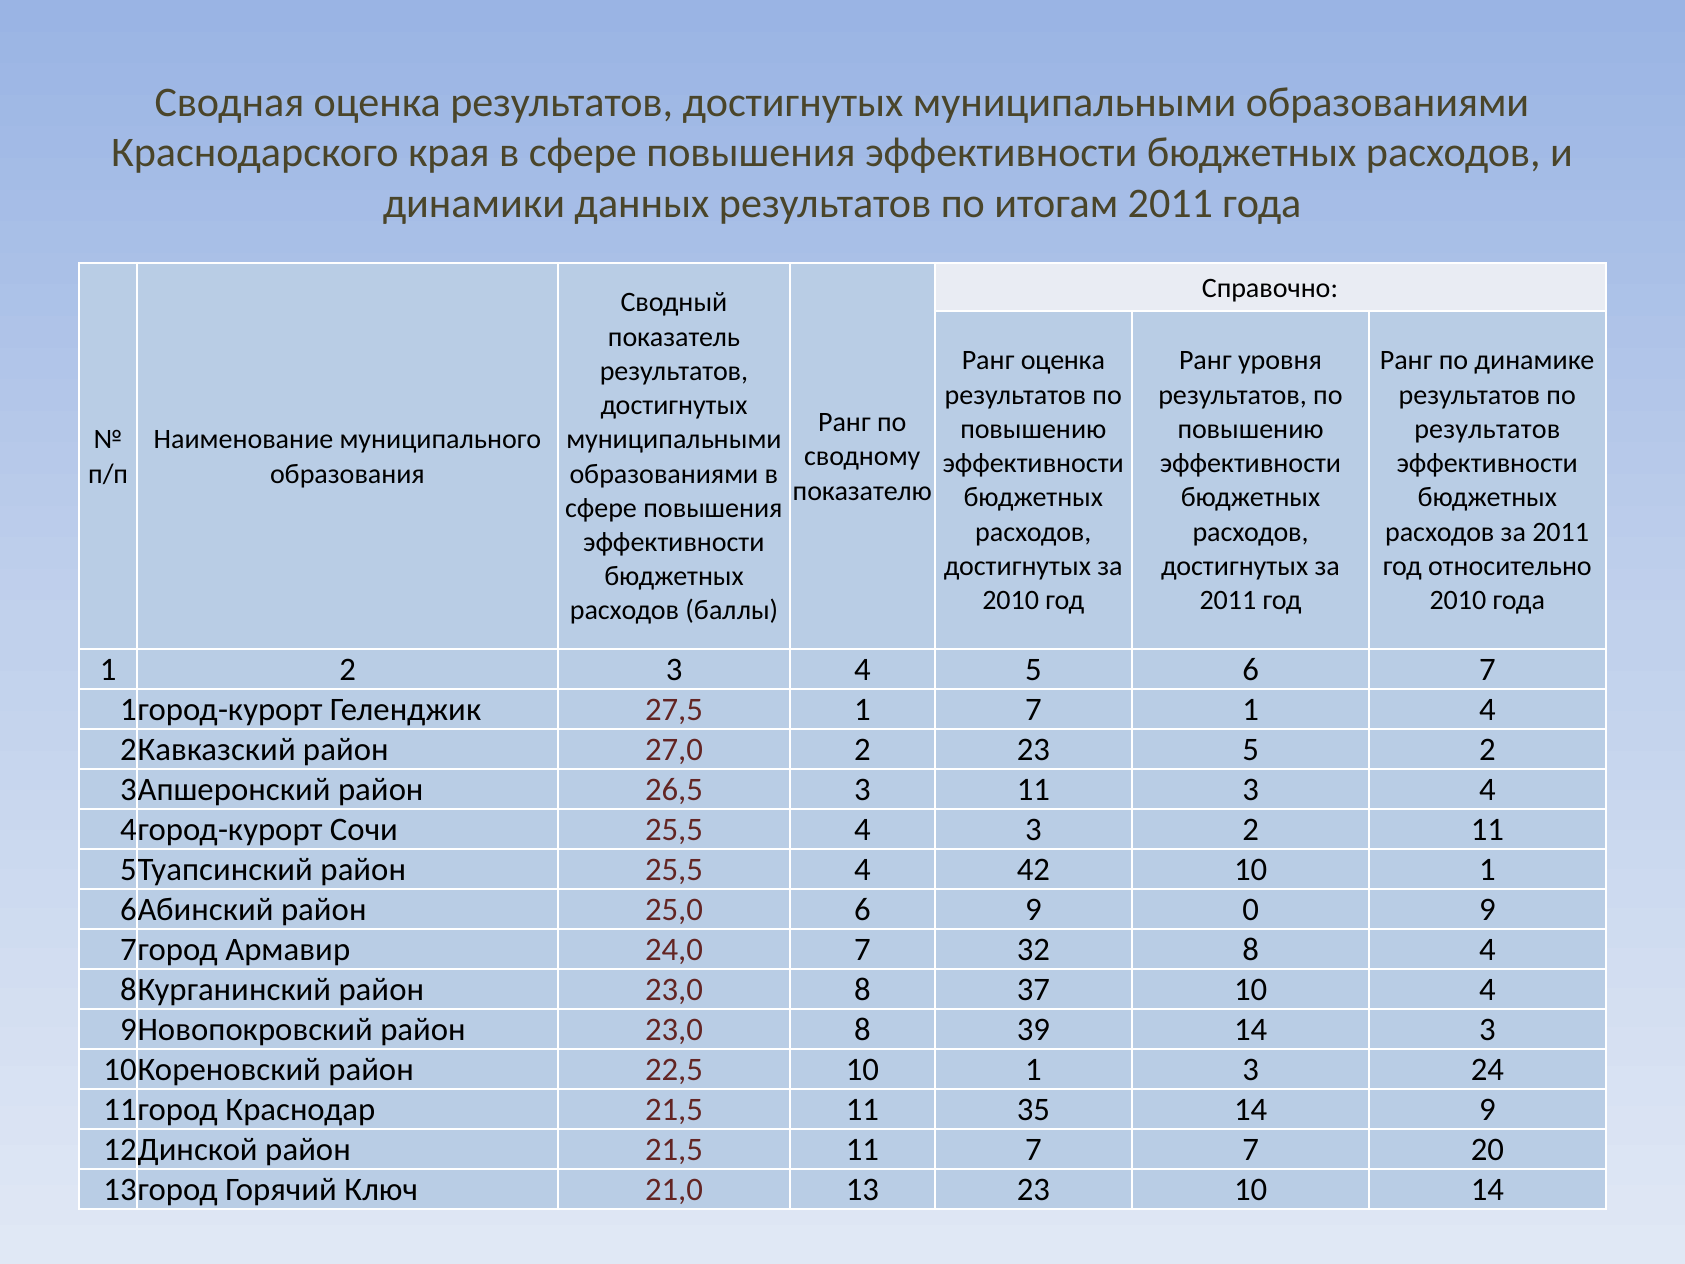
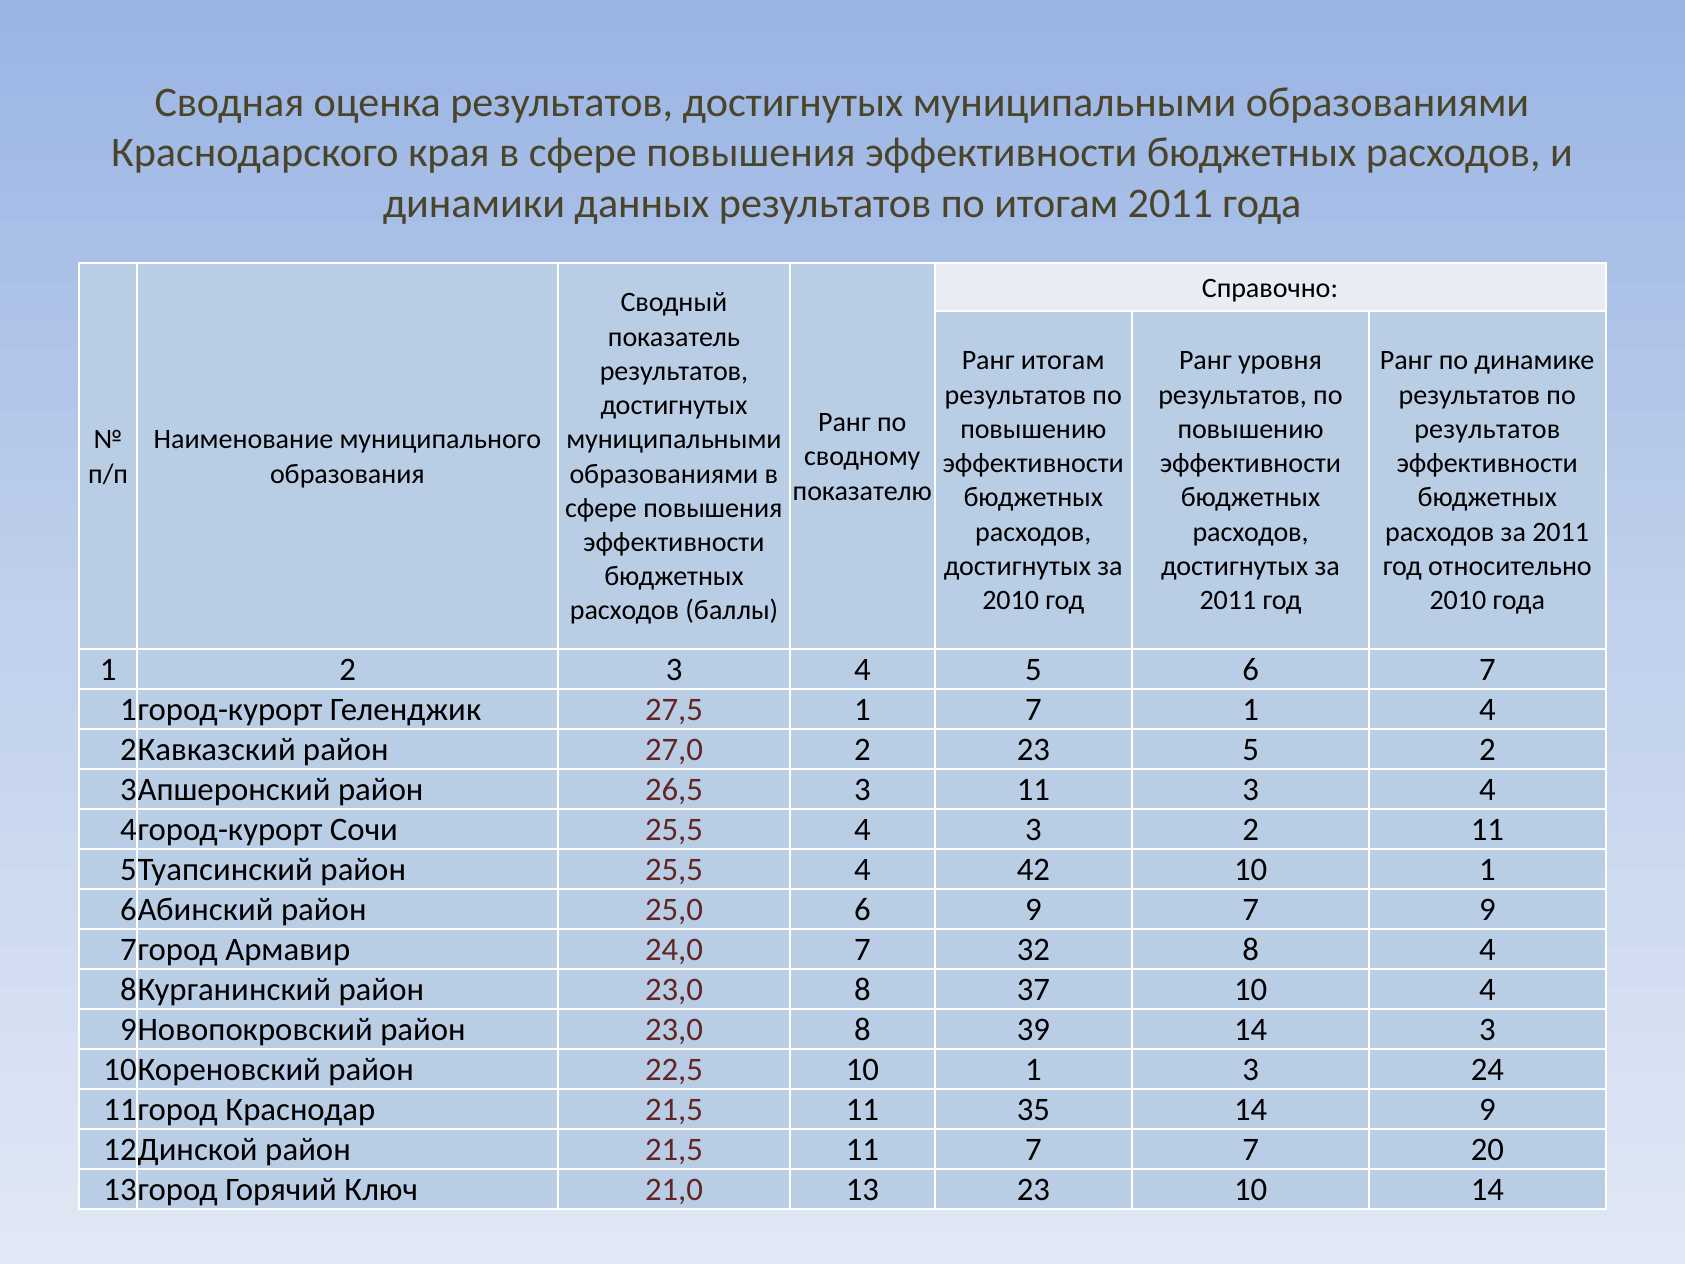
Ранг оценка: оценка -> итогам (1063, 361)
9 0: 0 -> 7 (1251, 910)
